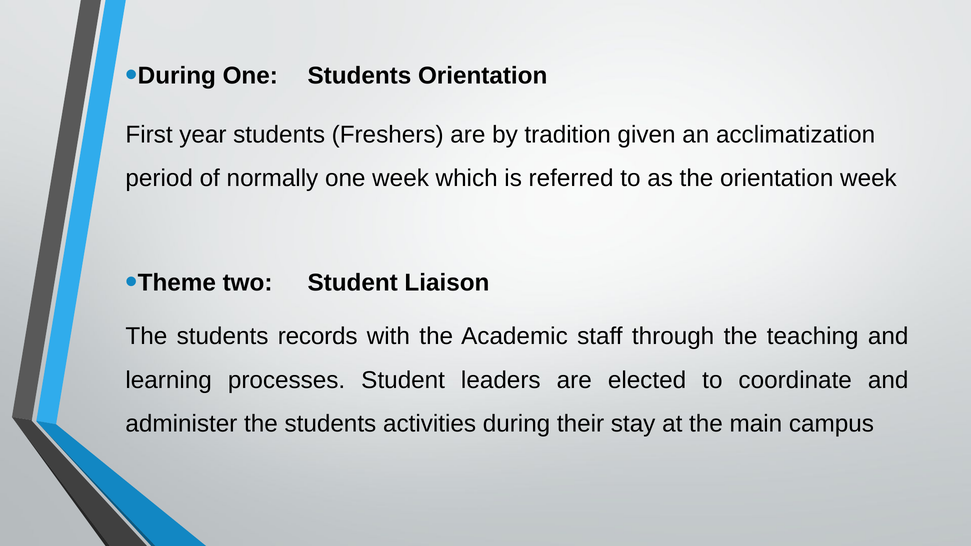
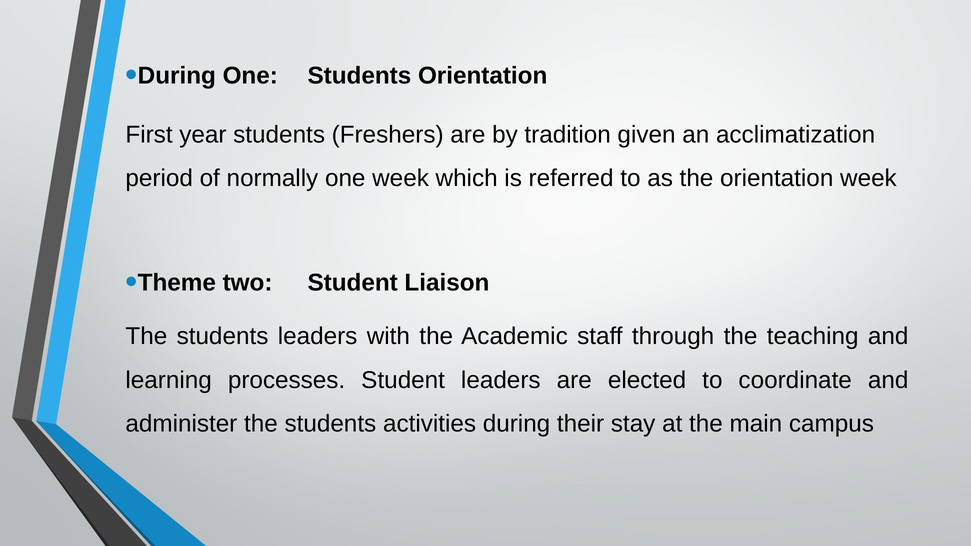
students records: records -> leaders (318, 336)
